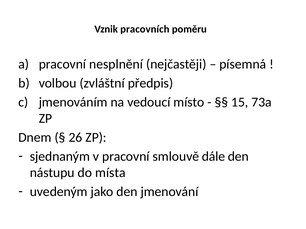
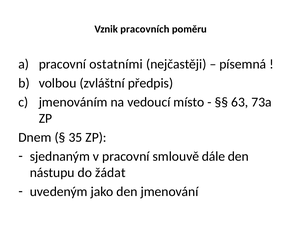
nesplnění: nesplnění -> ostatními (116, 64)
15: 15 -> 63 (240, 102)
26: 26 -> 35 (75, 138)
místa: místa -> žádat (110, 173)
